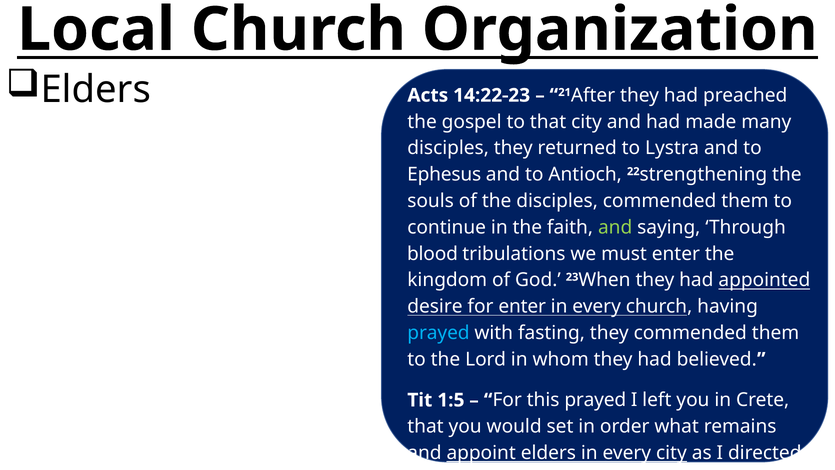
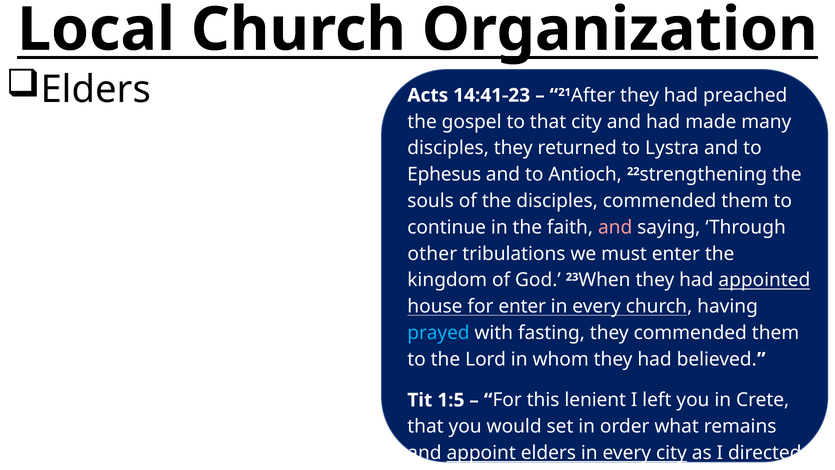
14:22-23: 14:22-23 -> 14:41-23 (492, 95)
and colour: light green -> pink (615, 227)
blood: blood -> other (432, 254)
desire: desire -> house (435, 306)
this prayed: prayed -> lenient (595, 400)
